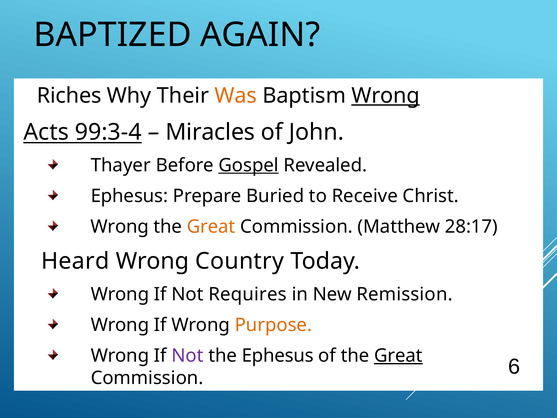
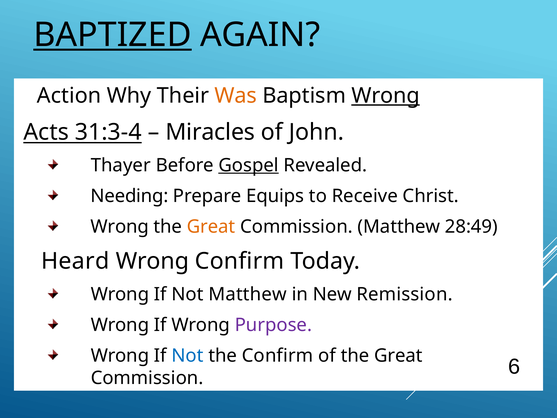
BAPTIZED underline: none -> present (112, 35)
Riches: Riches -> Action (69, 96)
99:3-4: 99:3-4 -> 31:3-4 (108, 132)
Ephesus: Ephesus -> Needing (129, 196)
Buried: Buried -> Equips (275, 196)
28:17: 28:17 -> 28:49 (471, 226)
Wrong Country: Country -> Confirm (240, 261)
Not Requires: Requires -> Matthew (248, 294)
Purpose colour: orange -> purple (273, 325)
Not colour: purple -> blue (187, 355)
the Ephesus: Ephesus -> Confirm (278, 355)
Great underline: present -> none (398, 355)
